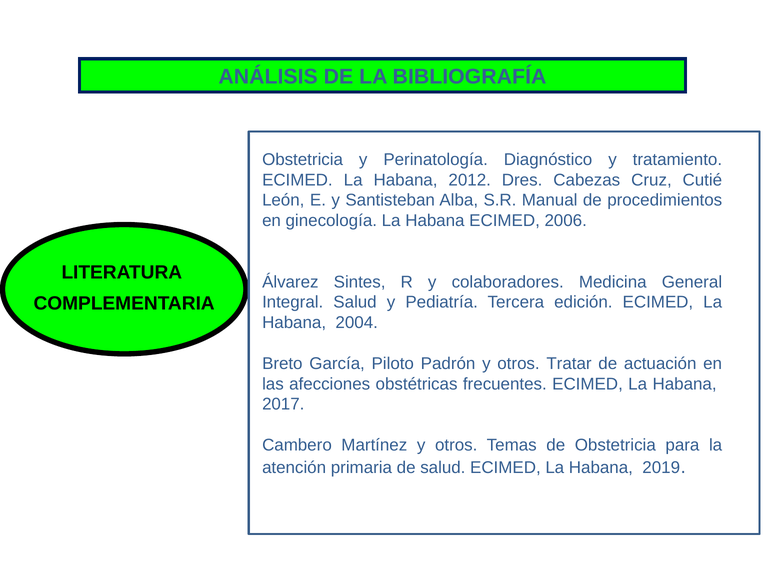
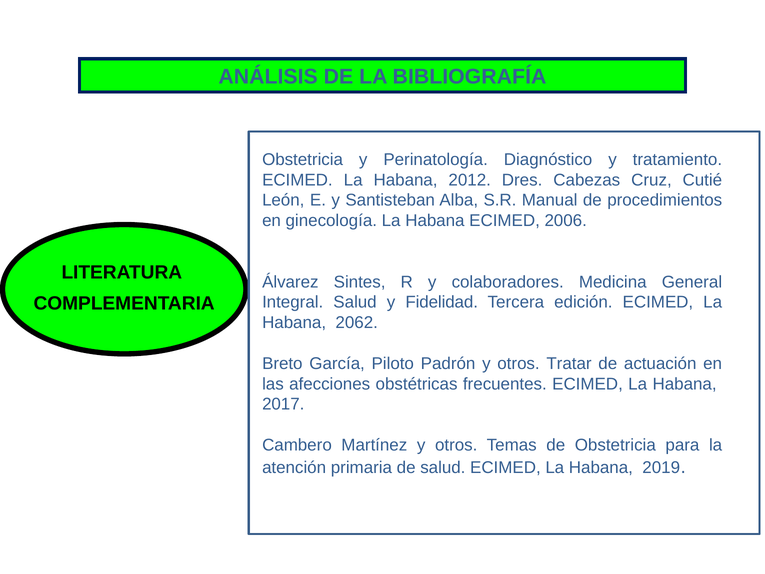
Pediatría: Pediatría -> Fidelidad (442, 302)
2004: 2004 -> 2062 (357, 323)
